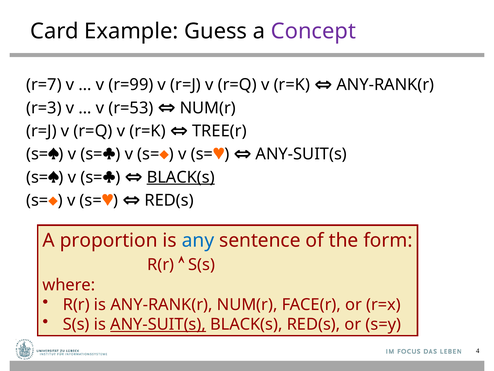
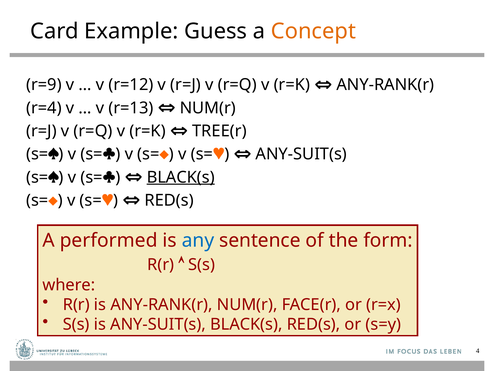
Concept colour: purple -> orange (313, 31)
r=7: r=7 -> r=9 (44, 85)
r=99: r=99 -> r=12 (131, 85)
r=3: r=3 -> r=4 (44, 108)
r=53: r=53 -> r=13 (131, 108)
proportion: proportion -> performed (109, 240)
ANY-SUIT(s underline: present -> none (158, 324)
